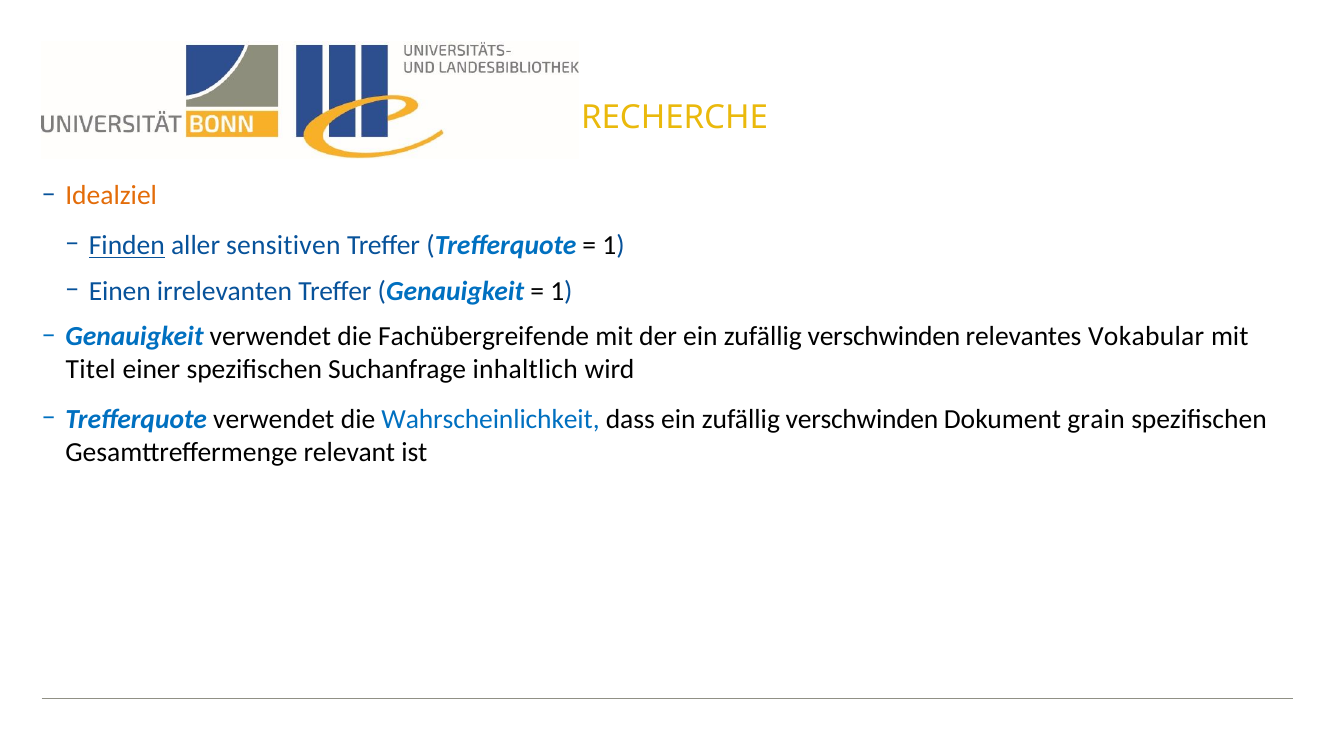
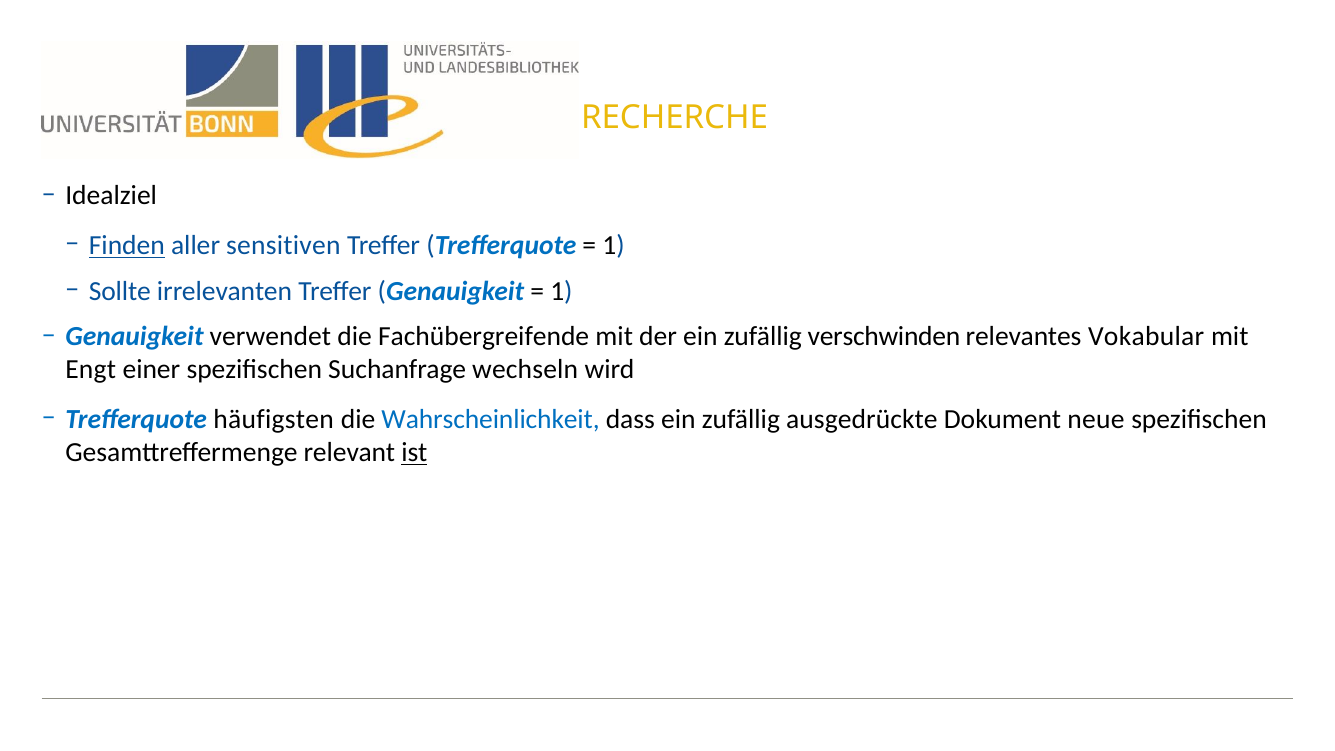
Idealziel colour: orange -> black (111, 196)
Einen: Einen -> Sollte (120, 291)
Titel: Titel -> Engt (91, 370)
inhaltlich: inhaltlich -> wechseln (525, 370)
Trefferquote verwendet: verwendet -> häufigsten (274, 419)
dass ein zufällig verschwinden: verschwinden -> ausgedrückte (862, 419)
grain: grain -> neue (1096, 419)
ist underline: none -> present (414, 452)
